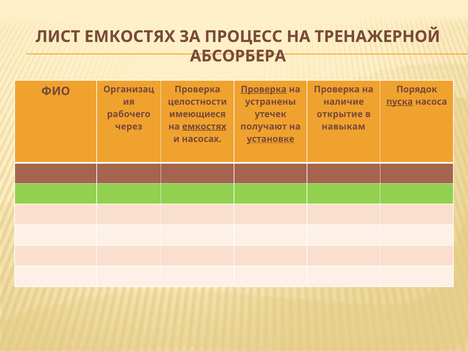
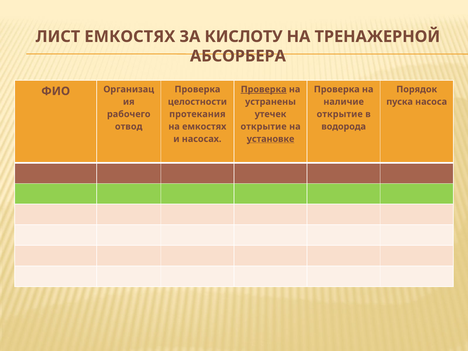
ПРОЦЕСС: ПРОЦЕСС -> КИСЛОТУ (244, 37)
пуска underline: present -> none (400, 102)
имеющиеся: имеющиеся -> протекания (197, 114)
через: через -> отвод (129, 127)
емкостях underline: present -> none (204, 127)
получают: получают -> открытие (264, 127)
навыкам: навыкам -> водорода (344, 127)
